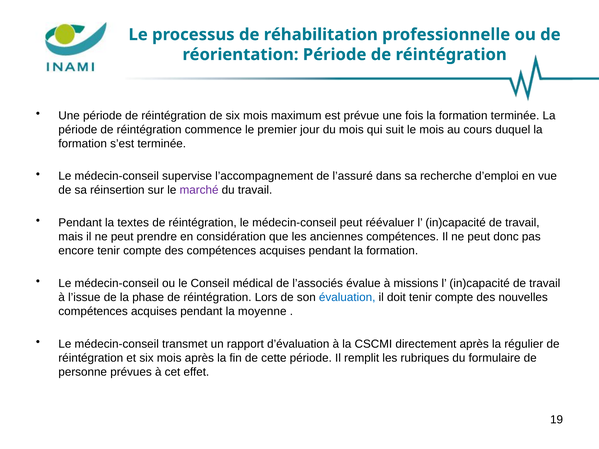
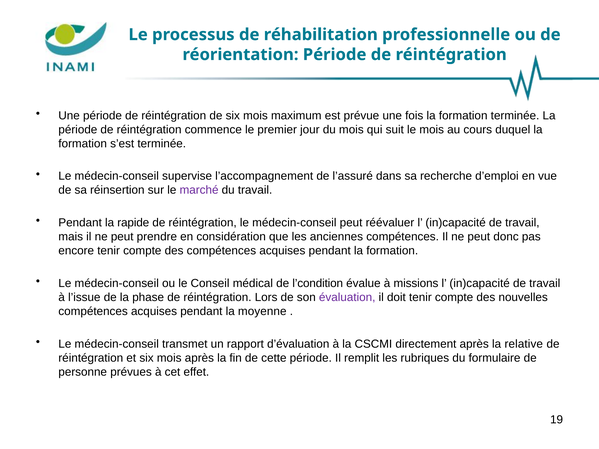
textes: textes -> rapide (133, 223)
l’associés: l’associés -> l’condition (318, 283)
évaluation colour: blue -> purple (347, 297)
régulier: régulier -> relative (524, 344)
